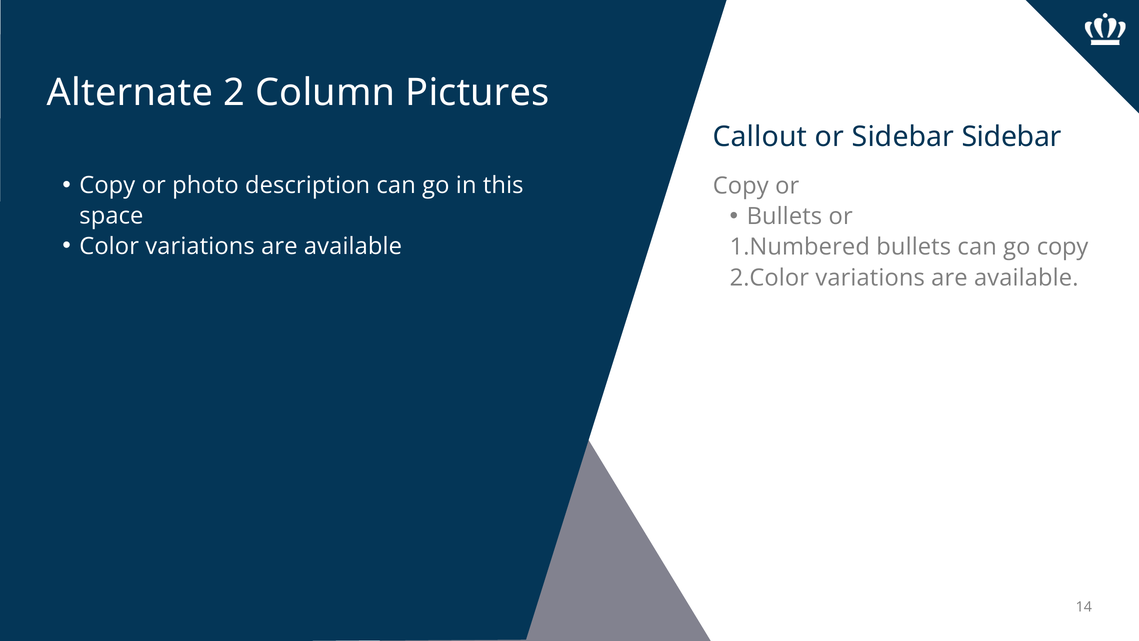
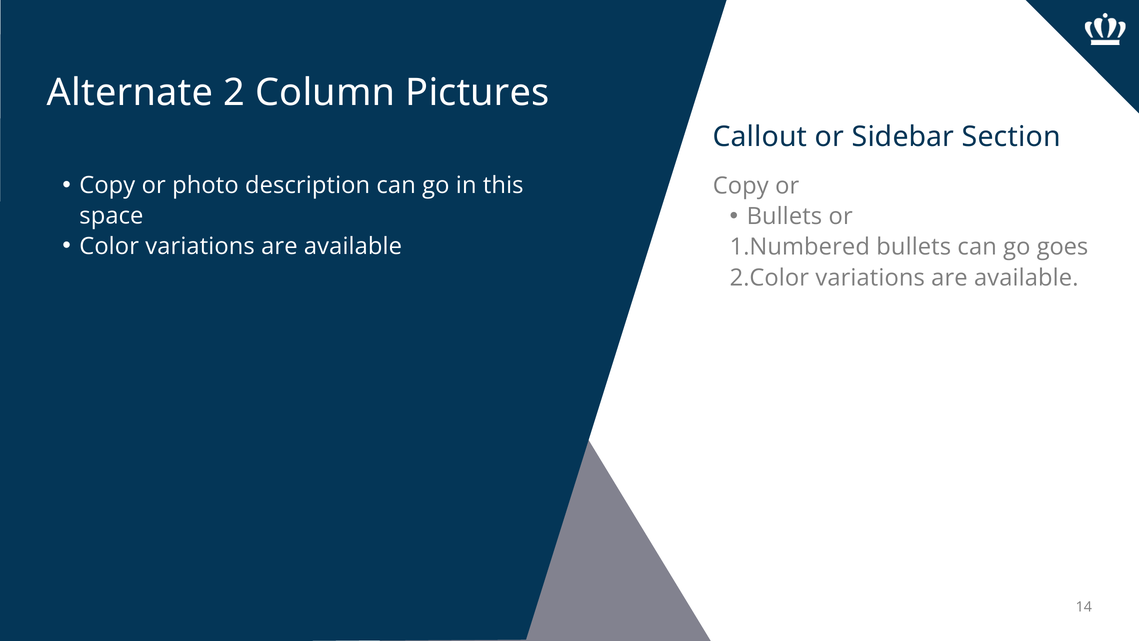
Sidebar Sidebar: Sidebar -> Section (1011, 137)
go copy: copy -> goes (1063, 247)
